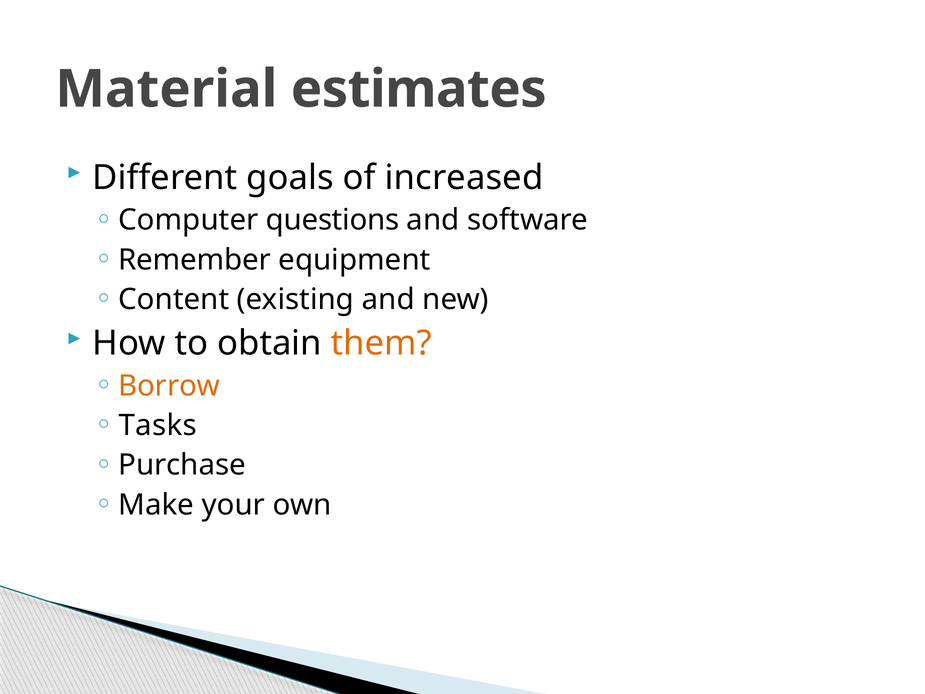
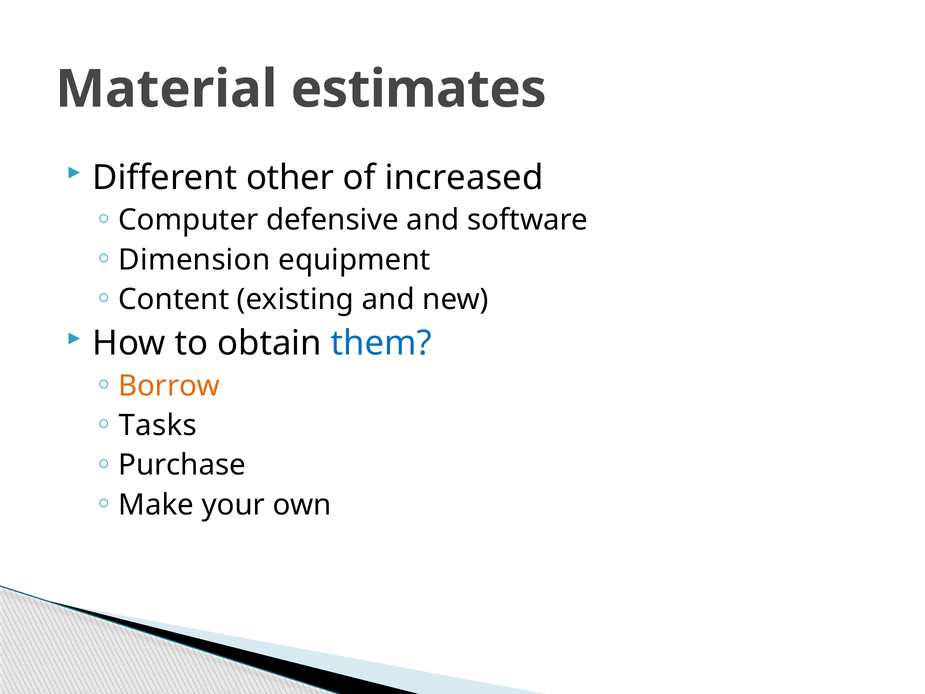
goals: goals -> other (290, 178)
questions: questions -> defensive (332, 220)
Remember: Remember -> Dimension (194, 260)
them colour: orange -> blue (381, 343)
